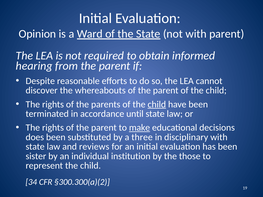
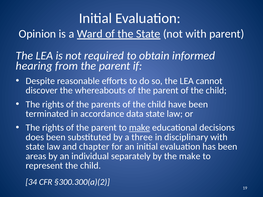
child underline: present -> none (157, 104)
until: until -> data (135, 114)
reviews: reviews -> chapter (94, 147)
sister: sister -> areas (36, 156)
institution: institution -> separately (131, 156)
the those: those -> make (190, 156)
